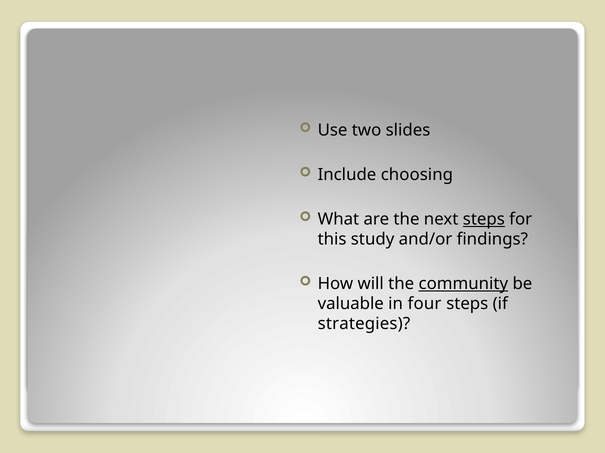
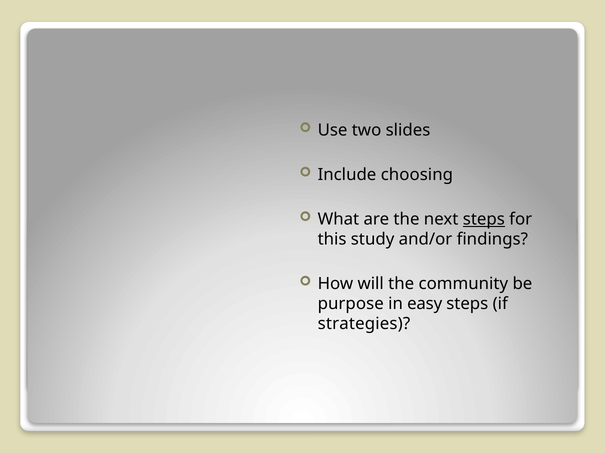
community underline: present -> none (463, 284)
valuable: valuable -> purpose (351, 304)
four: four -> easy (425, 304)
